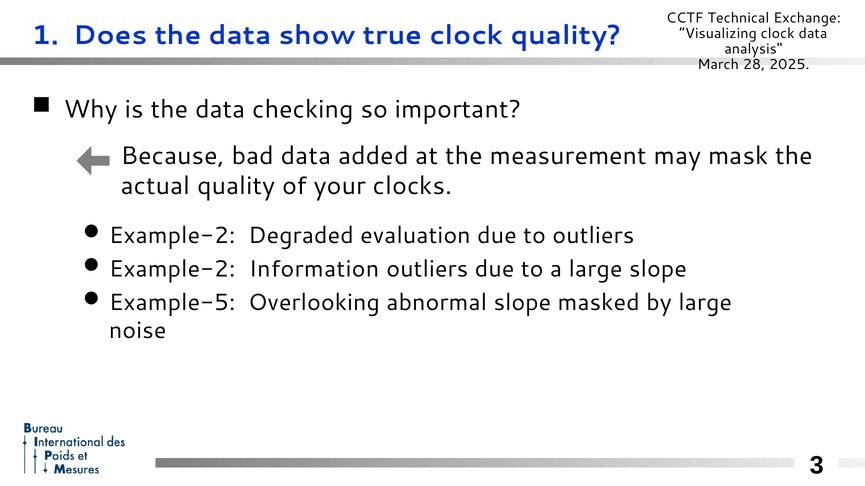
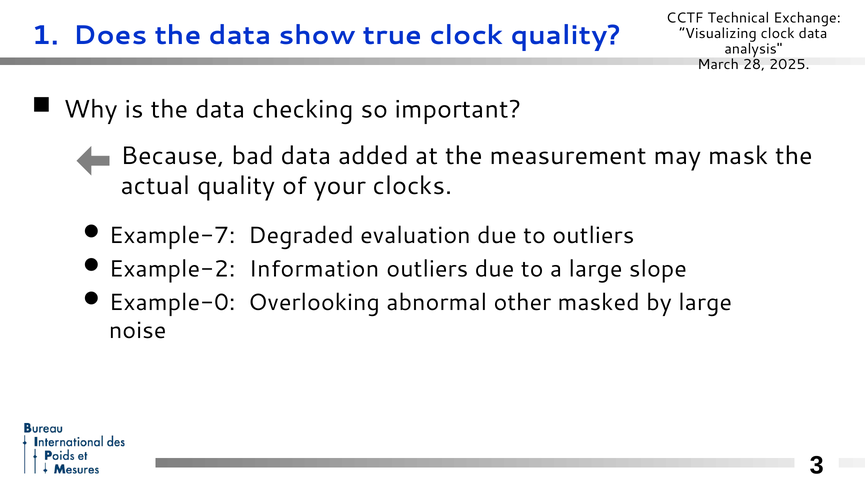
Example-2: Example-2 -> Example-7 (172, 236)
Example-5: Example-5 -> Example-0 (172, 303)
abnormal slope: slope -> other (522, 303)
